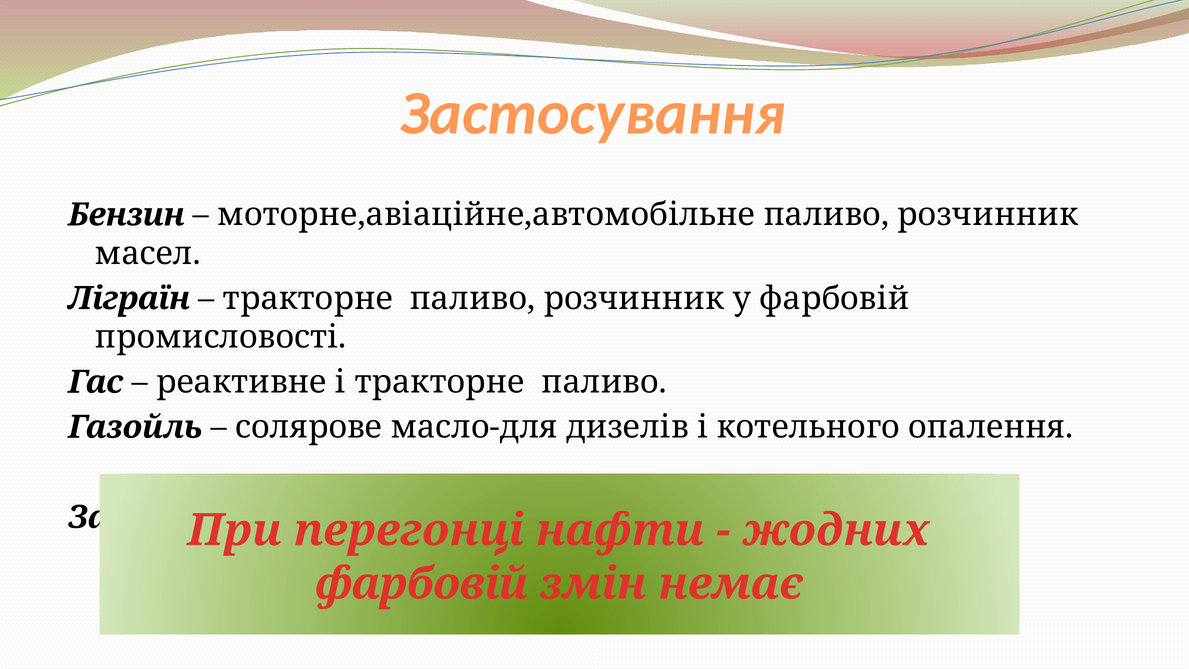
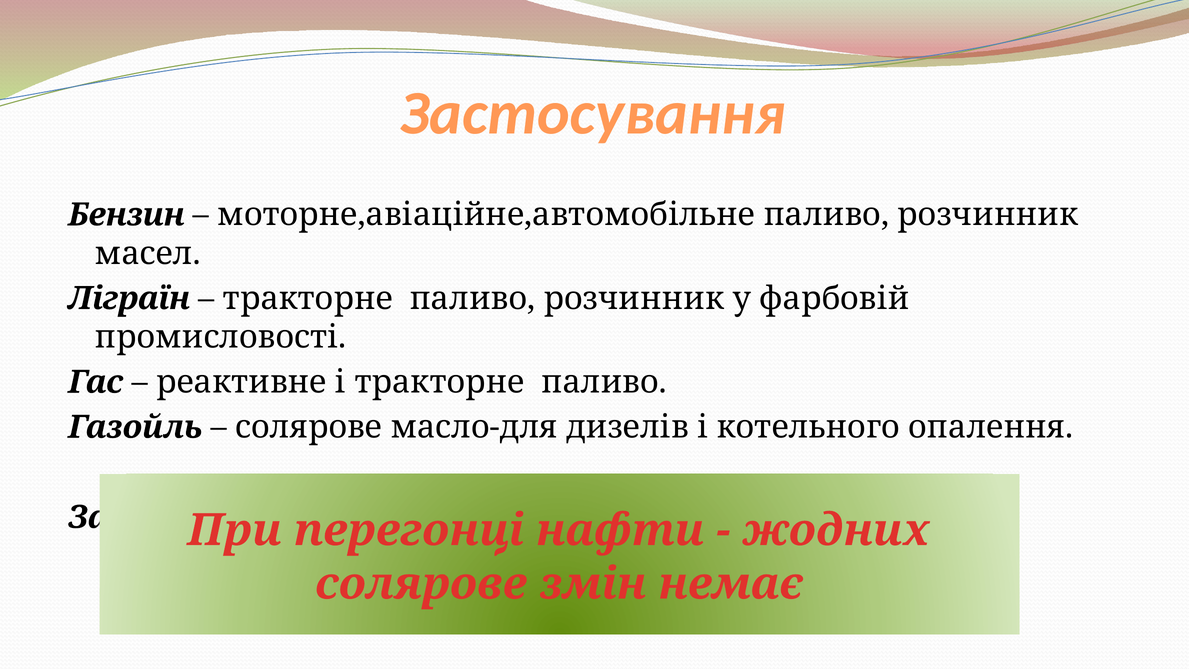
фарбовій: фарбовій -> солярове (421, 584)
